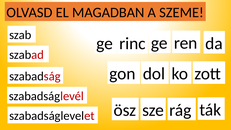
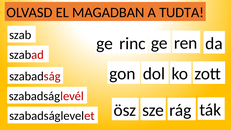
SZEME: SZEME -> TUDTA (182, 12)
